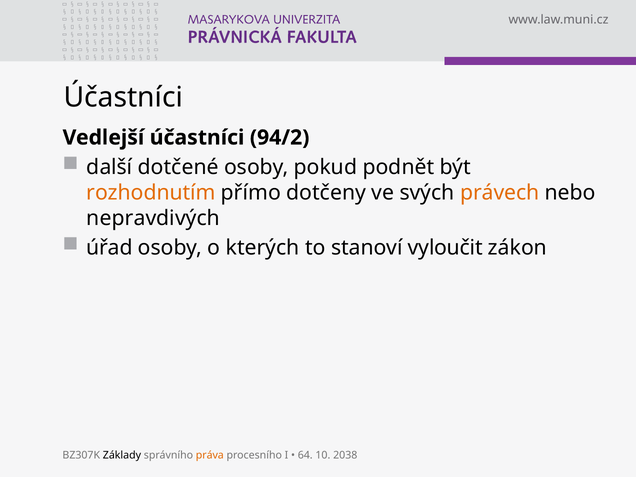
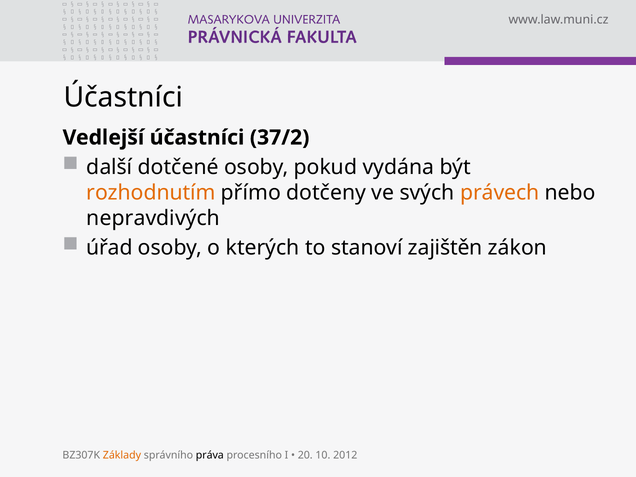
94/2: 94/2 -> 37/2 (280, 138)
podnět: podnět -> vydána (398, 167)
vyloučit: vyloučit -> zajištěn (445, 248)
Základy colour: black -> orange (122, 455)
práva colour: orange -> black (210, 455)
64: 64 -> 20 (305, 455)
2038: 2038 -> 2012 (345, 455)
